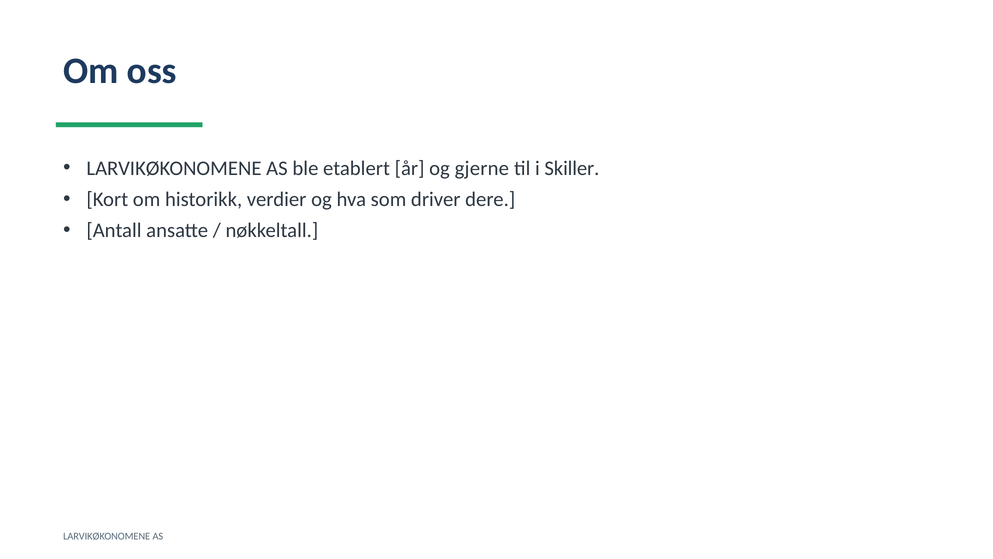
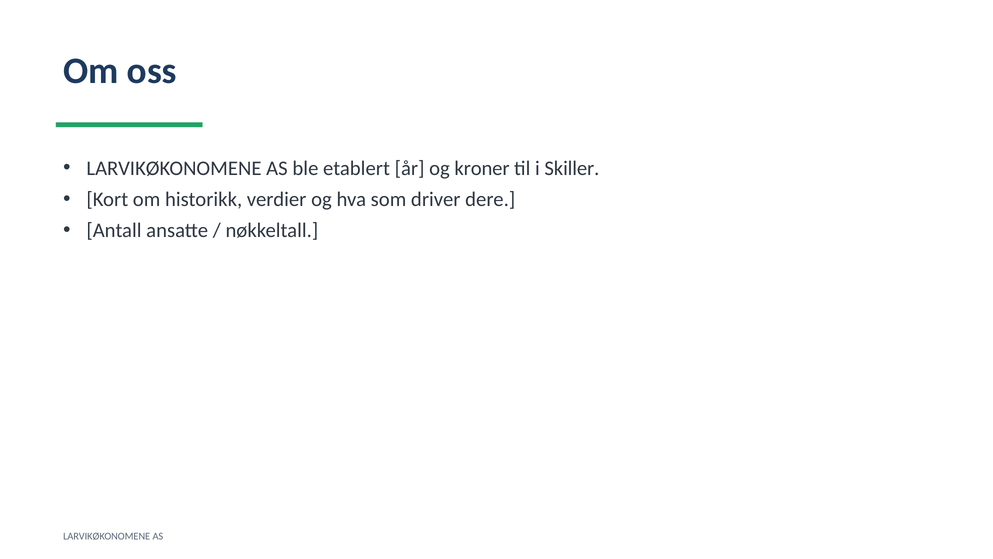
gjerne: gjerne -> kroner (482, 168)
